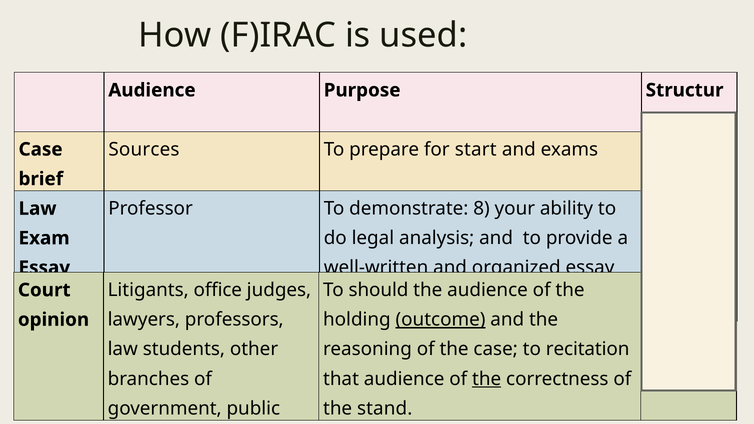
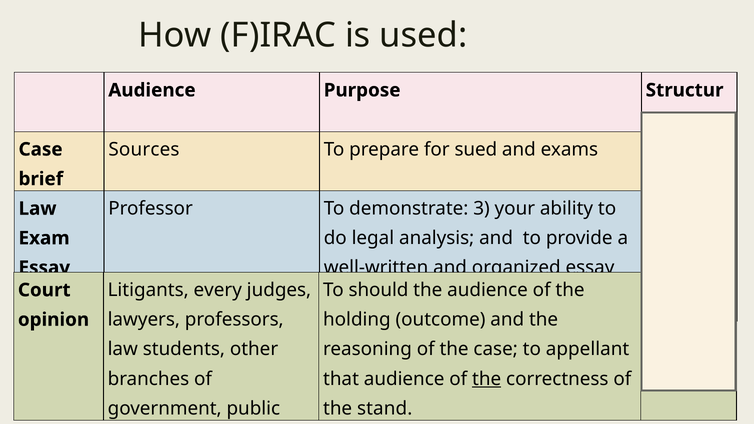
start: start -> sued (476, 149)
8: 8 -> 3 (482, 209)
office: office -> every (218, 290)
outcome underline: present -> none (441, 320)
recitation: recitation -> appellant (588, 349)
